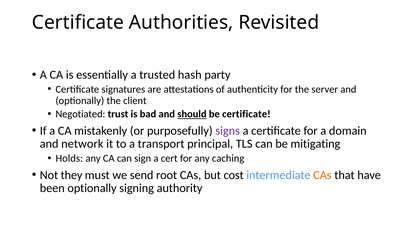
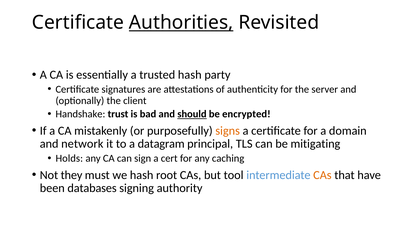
Authorities underline: none -> present (181, 23)
Negotiated: Negotiated -> Handshake (80, 114)
be certificate: certificate -> encrypted (246, 114)
signs colour: purple -> orange (228, 131)
transport: transport -> datagram (161, 144)
we send: send -> hash (142, 175)
cost: cost -> tool (234, 175)
been optionally: optionally -> databases (92, 188)
